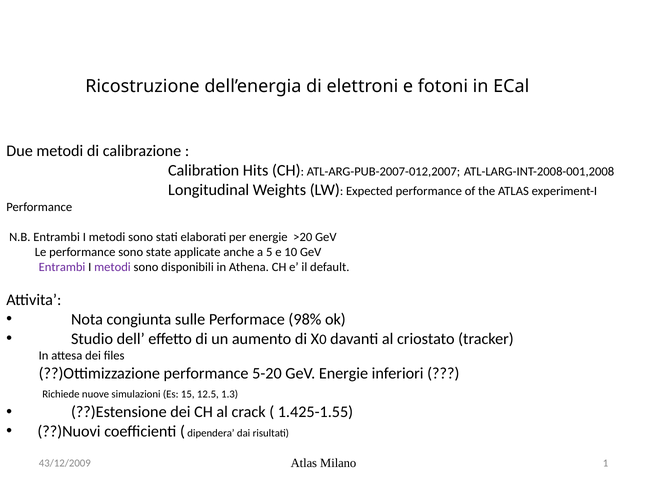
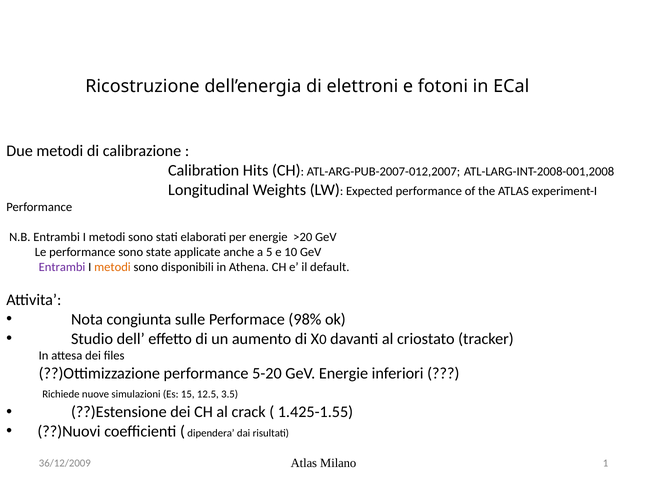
metodi colour: purple -> orange (112, 267)
1.3: 1.3 -> 3.5 (230, 395)
43/12/2009: 43/12/2009 -> 36/12/2009 (65, 463)
